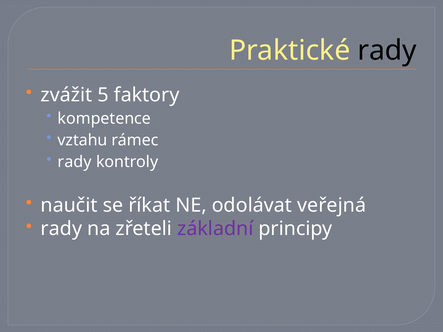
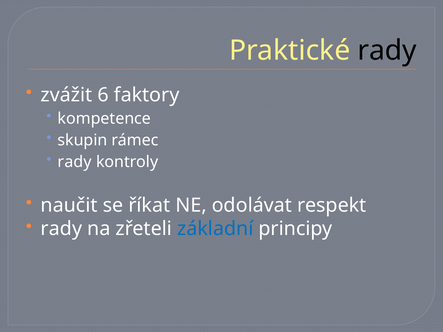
5: 5 -> 6 (103, 95)
vztahu: vztahu -> skupin (82, 140)
veřejná: veřejná -> respekt (332, 205)
základní colour: purple -> blue (215, 229)
